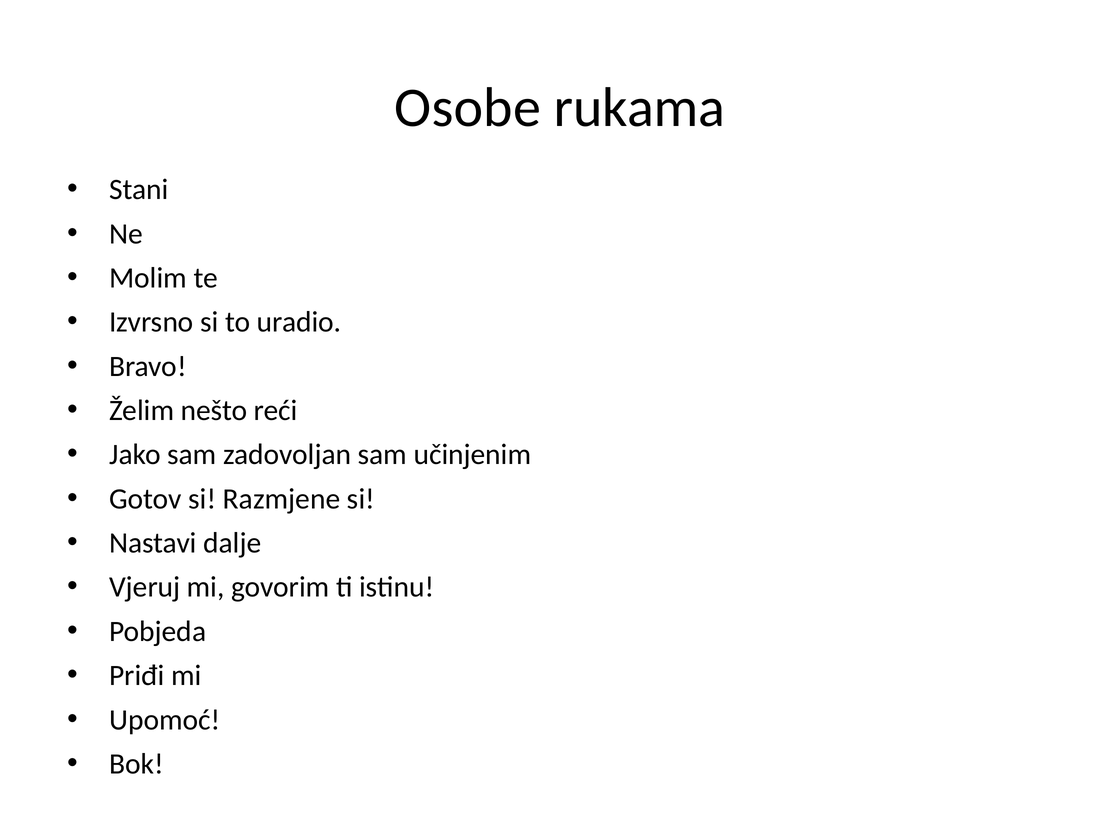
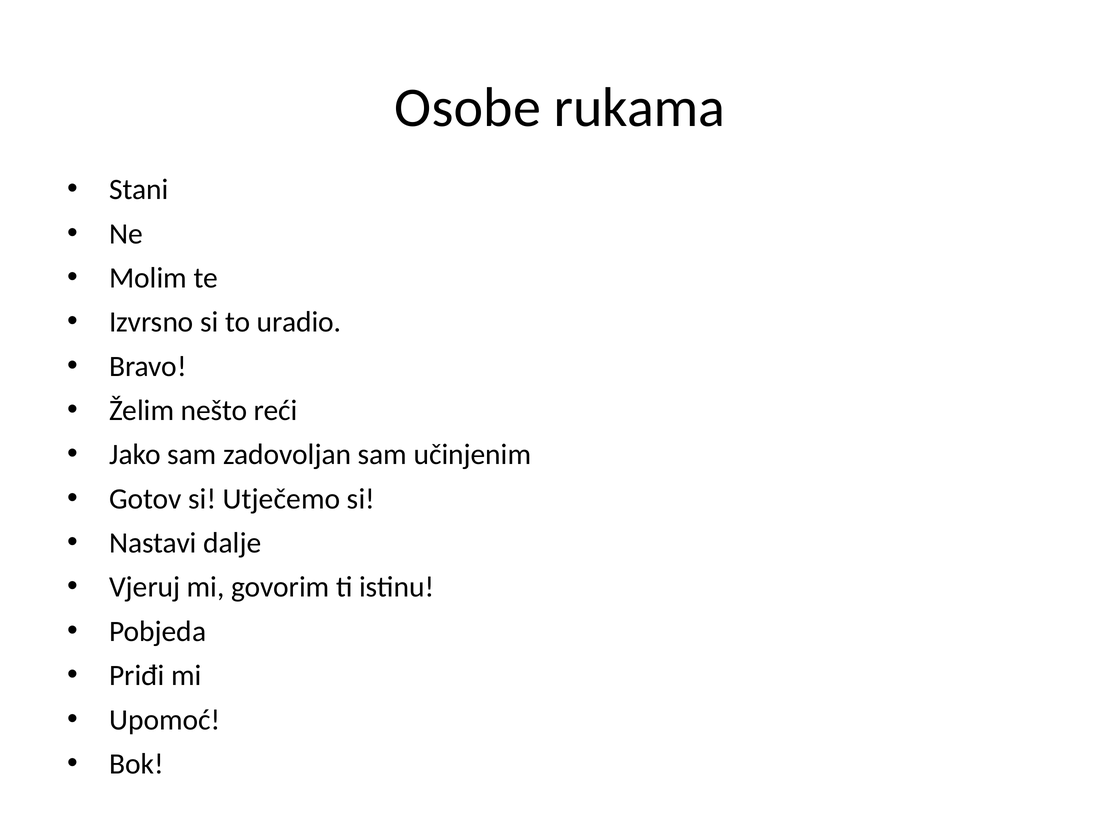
Razmjene: Razmjene -> Utječemo (282, 499)
